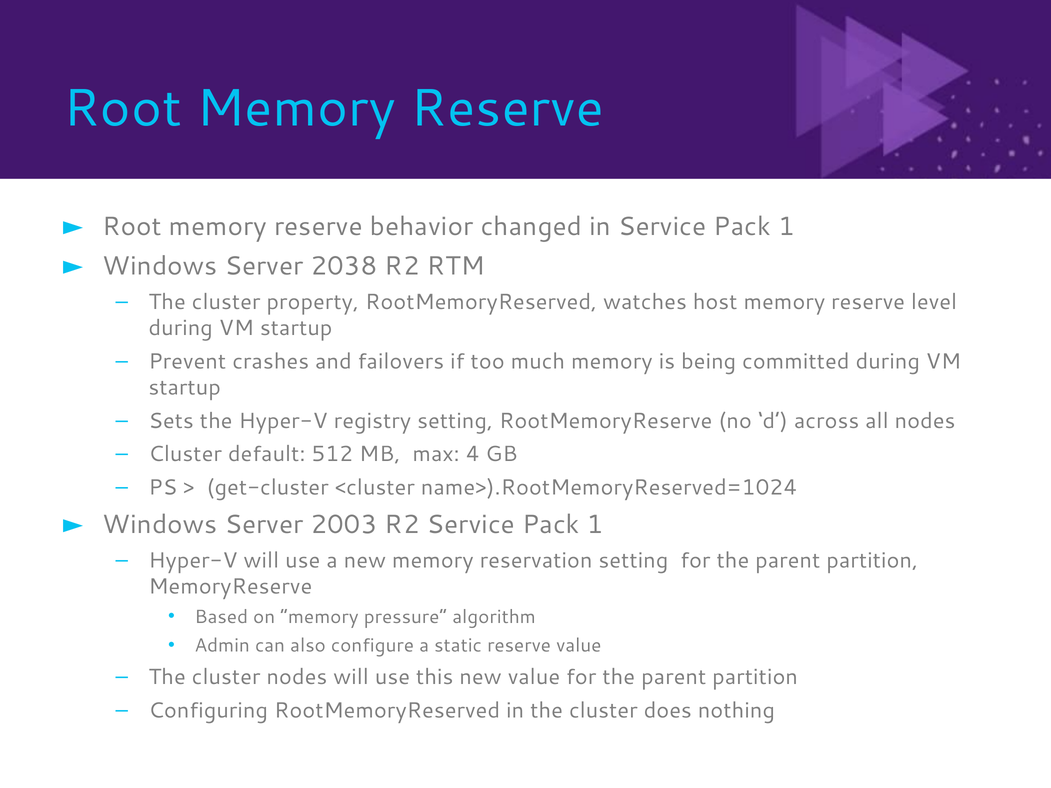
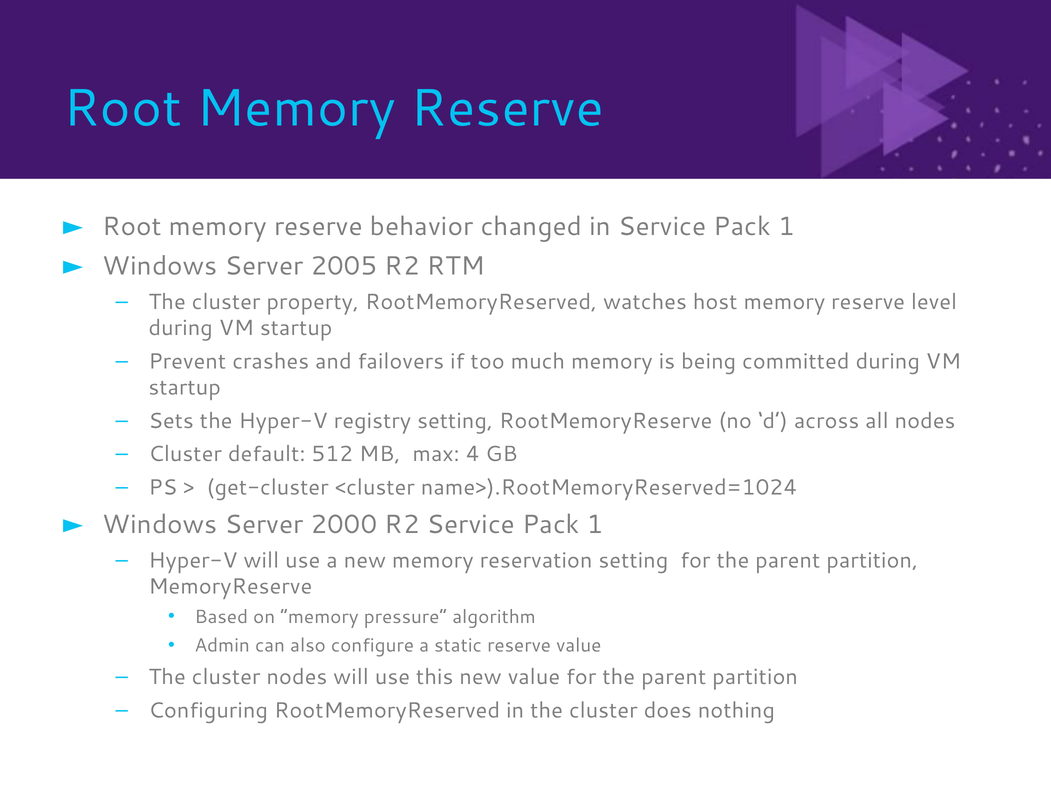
2038: 2038 -> 2005 (344, 266)
2003: 2003 -> 2000 (344, 525)
